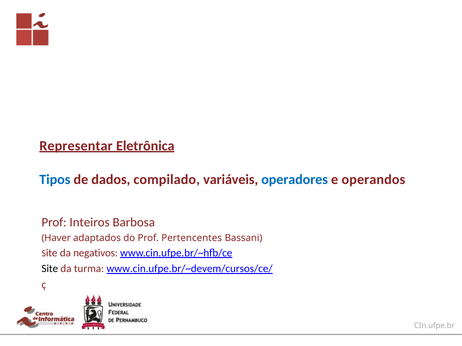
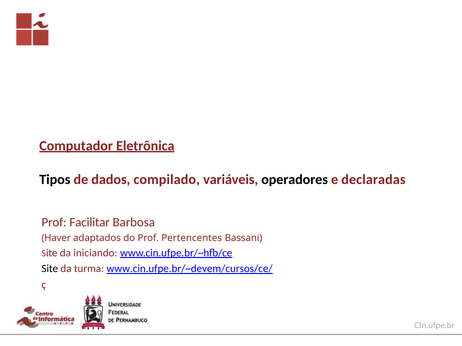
Representar: Representar -> Computador (76, 146)
Tipos colour: blue -> black (55, 180)
operadores colour: blue -> black (295, 180)
operandos: operandos -> declaradas (373, 180)
Inteiros: Inteiros -> Facilitar (90, 223)
negativos: negativos -> iniciando (95, 253)
